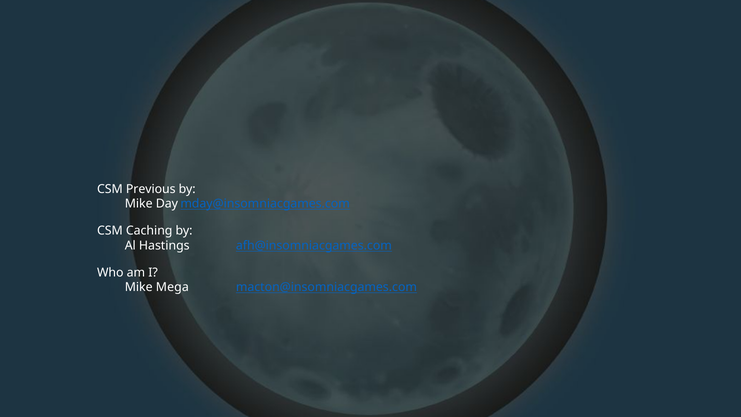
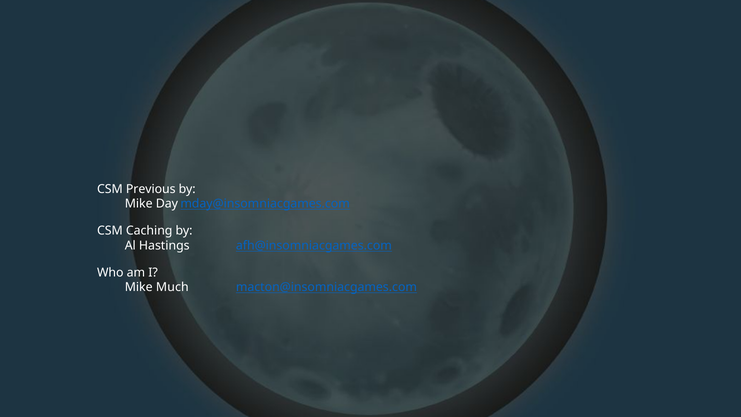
Mega: Mega -> Much (172, 287)
